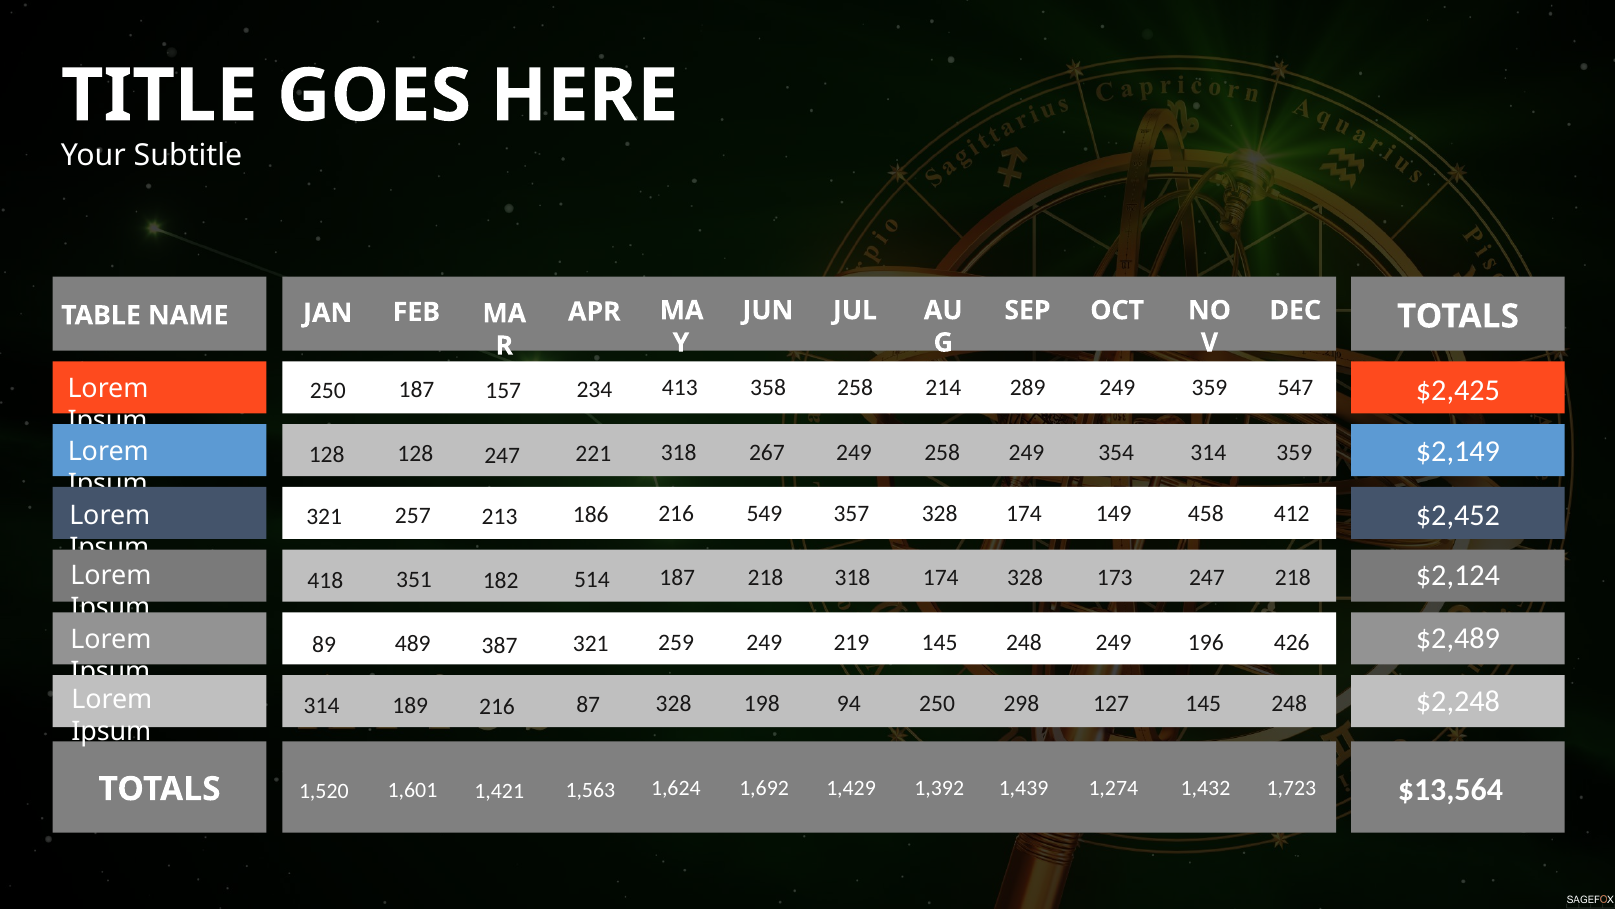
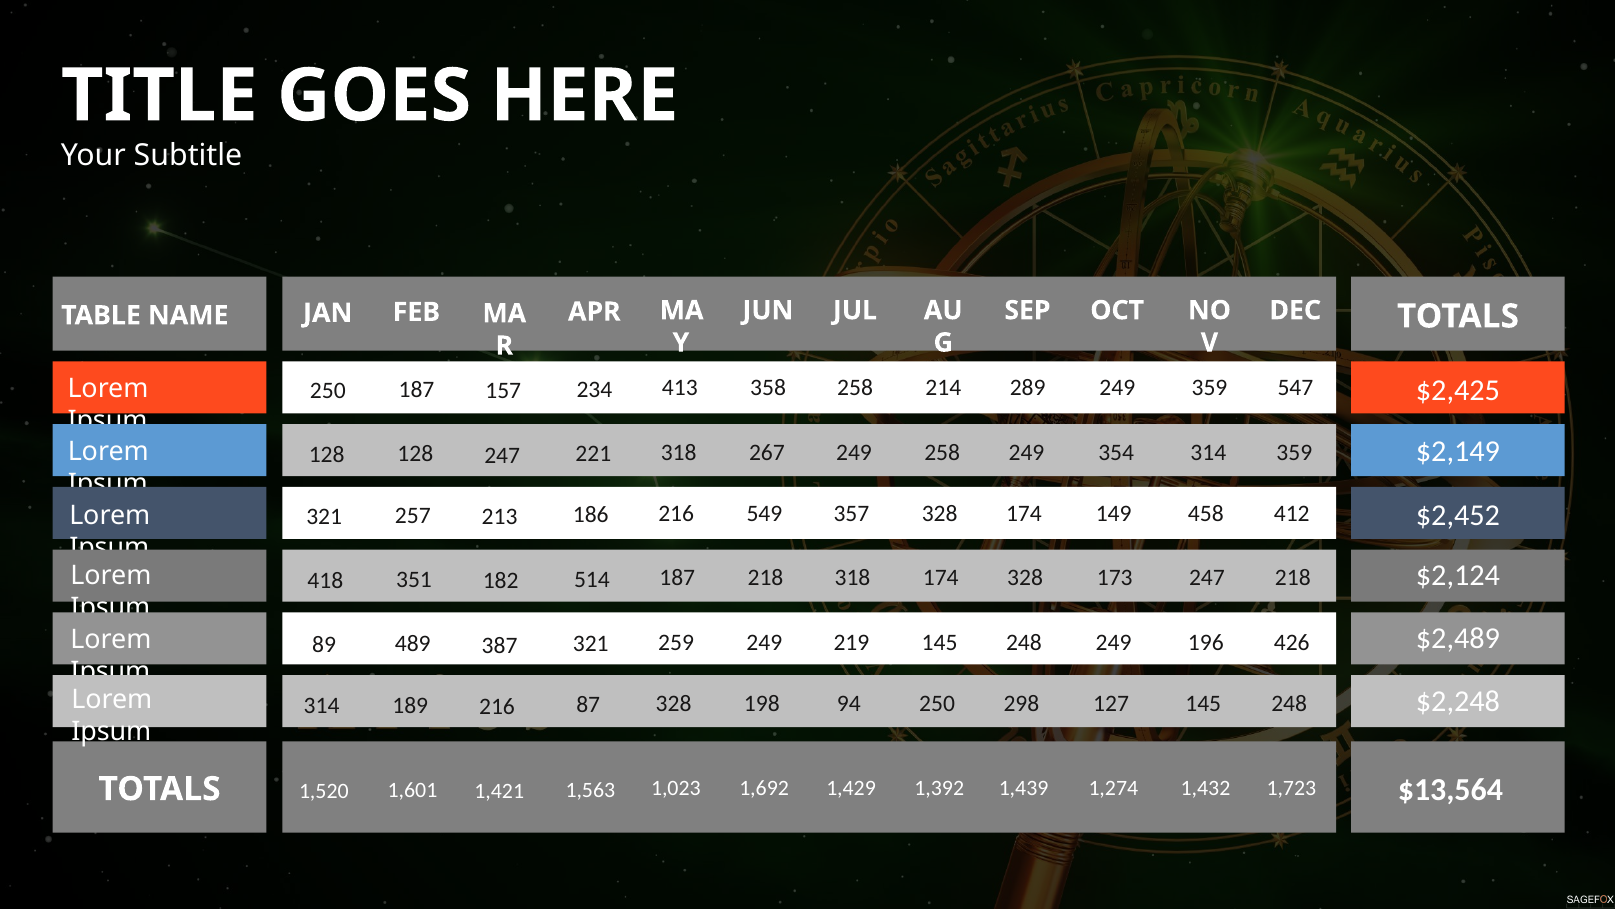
1,624: 1,624 -> 1,023 (676, 788)
